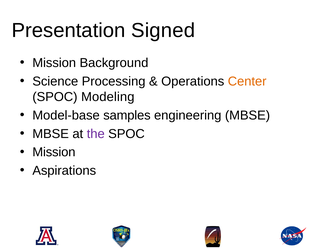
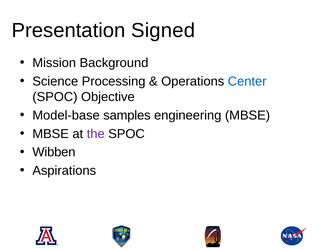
Center colour: orange -> blue (247, 81)
Modeling: Modeling -> Objective (108, 97)
Mission: Mission -> Wibben (54, 152)
